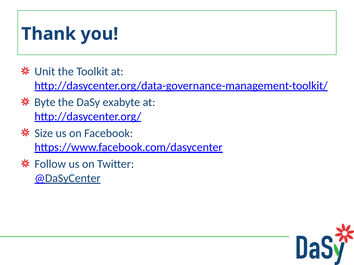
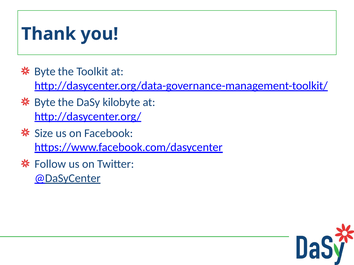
Unit: Unit -> Byte (45, 72)
exabyte: exabyte -> kilobyte (121, 103)
